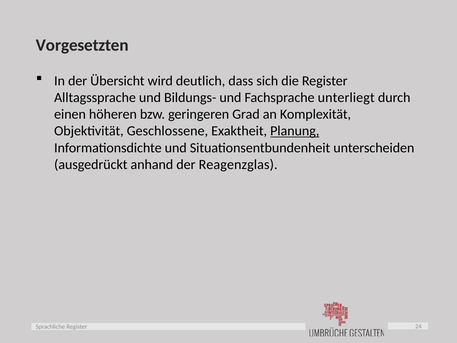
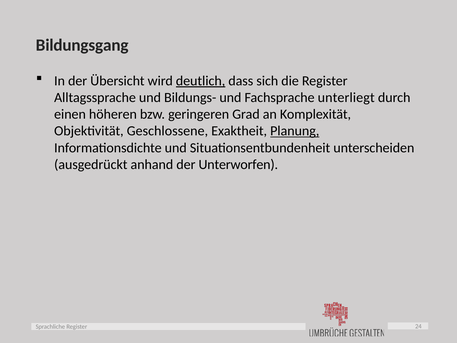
Vorgesetzten: Vorgesetzten -> Bildungsgang (82, 45)
deutlich underline: none -> present (201, 81)
Reagenzglas: Reagenzglas -> Unterworfen (238, 164)
